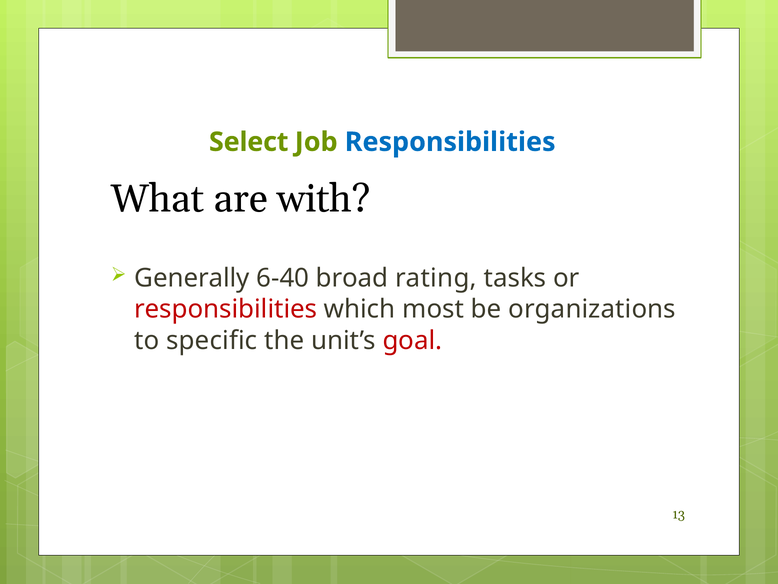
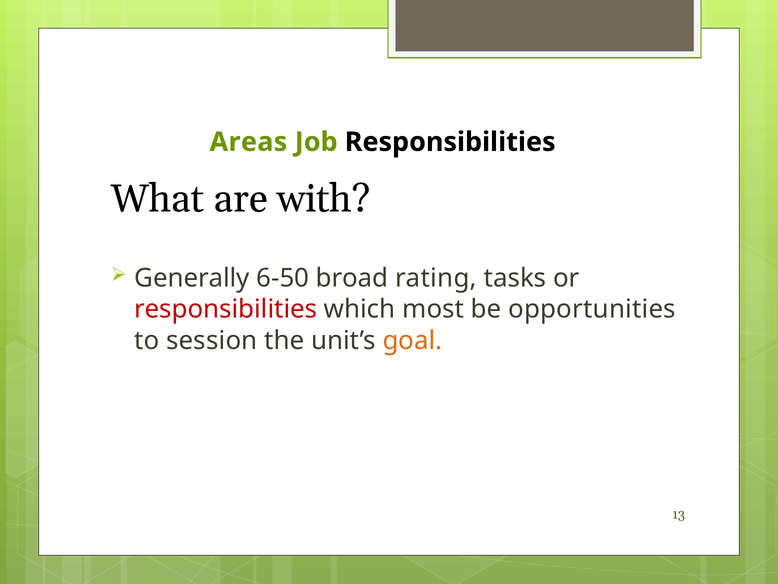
Select: Select -> Areas (248, 142)
Responsibilities colour: blue -> black (450, 142)
6-40: 6-40 -> 6-50 (283, 278)
organizations: organizations -> opportunities (592, 309)
specific: specific -> session (212, 340)
goal colour: red -> orange (412, 340)
